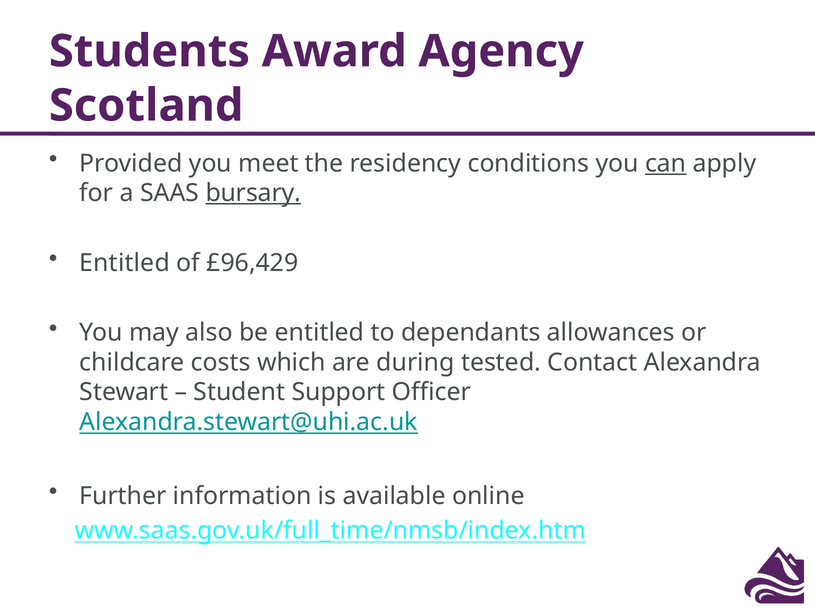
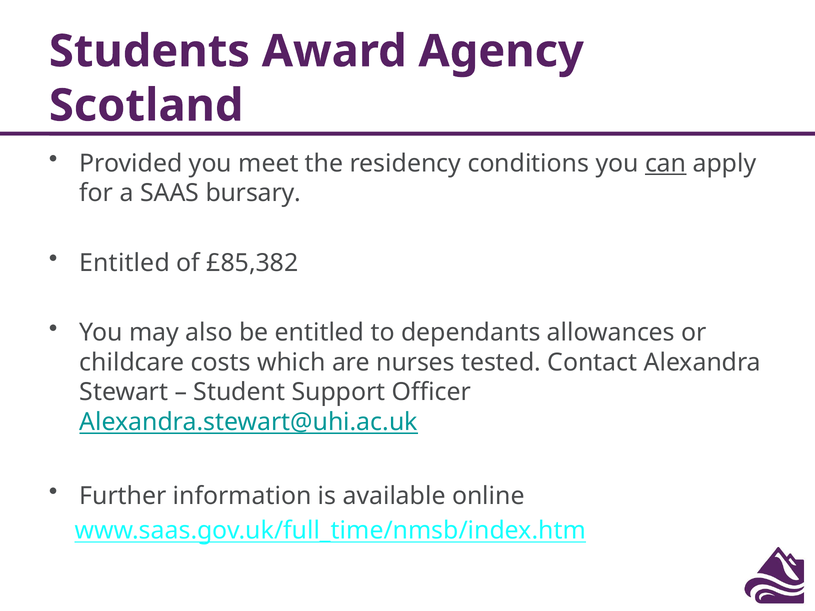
bursary underline: present -> none (253, 193)
£96,429: £96,429 -> £85,382 (252, 263)
during: during -> nurses (415, 363)
